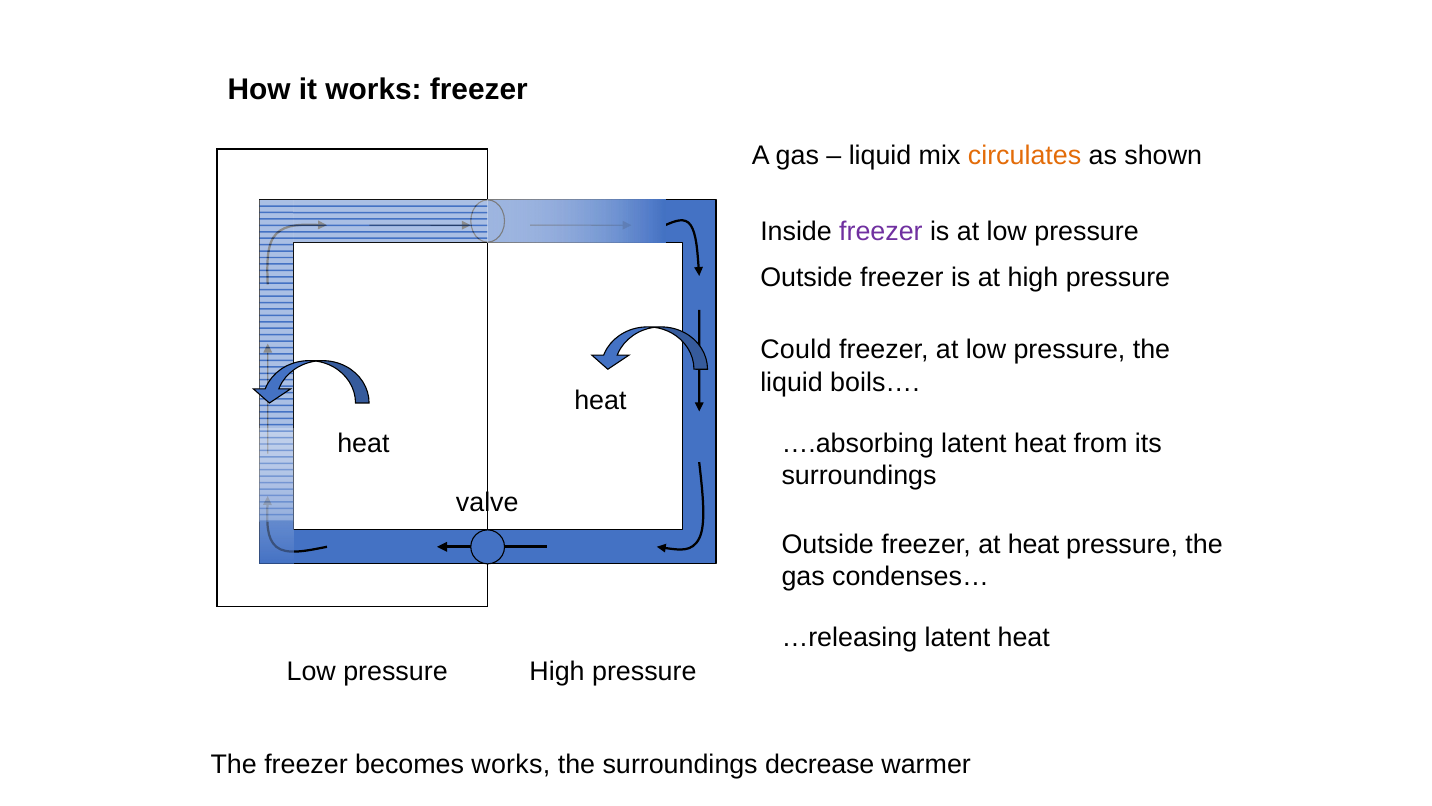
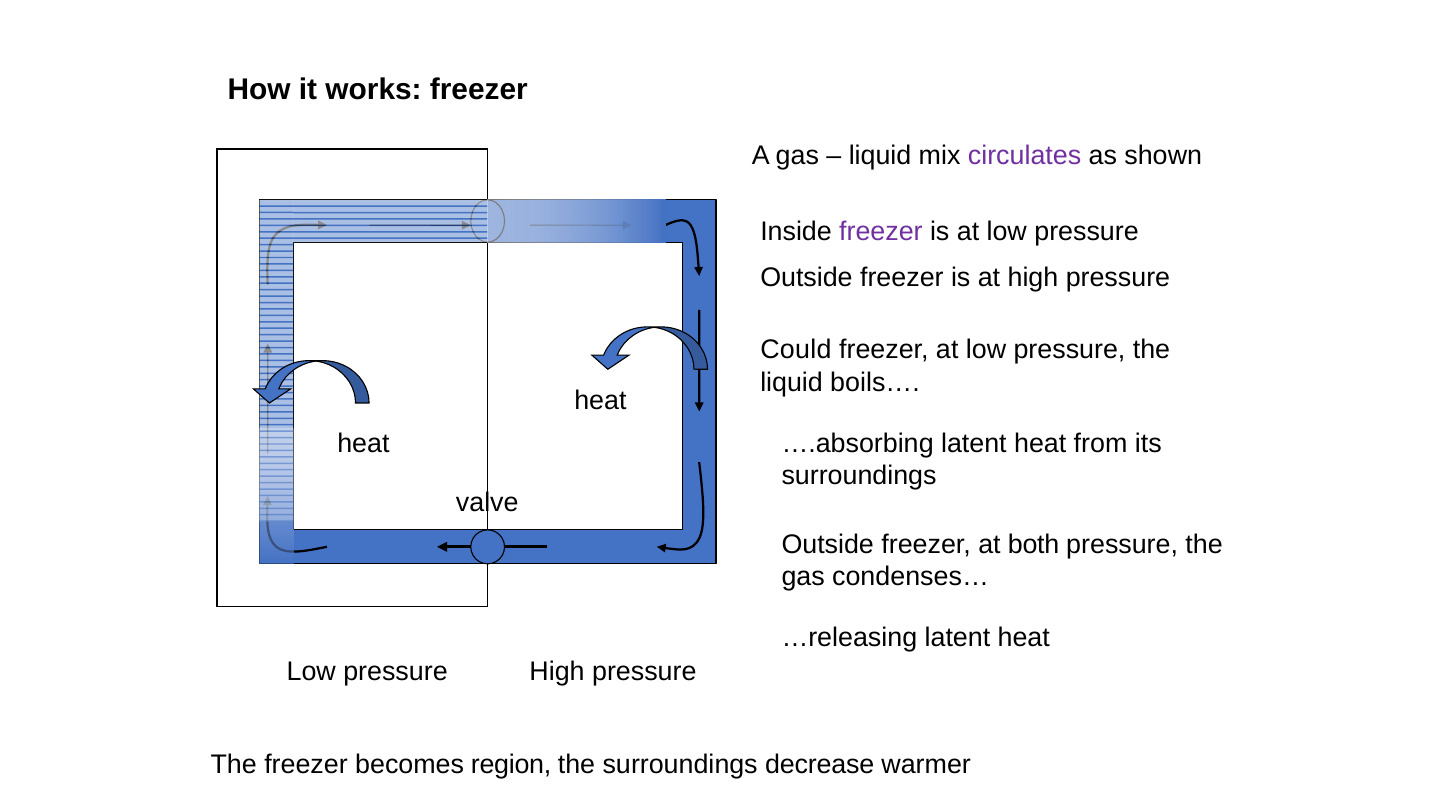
circulates colour: orange -> purple (1025, 155)
at heat: heat -> both (1034, 544)
becomes works: works -> region (511, 764)
